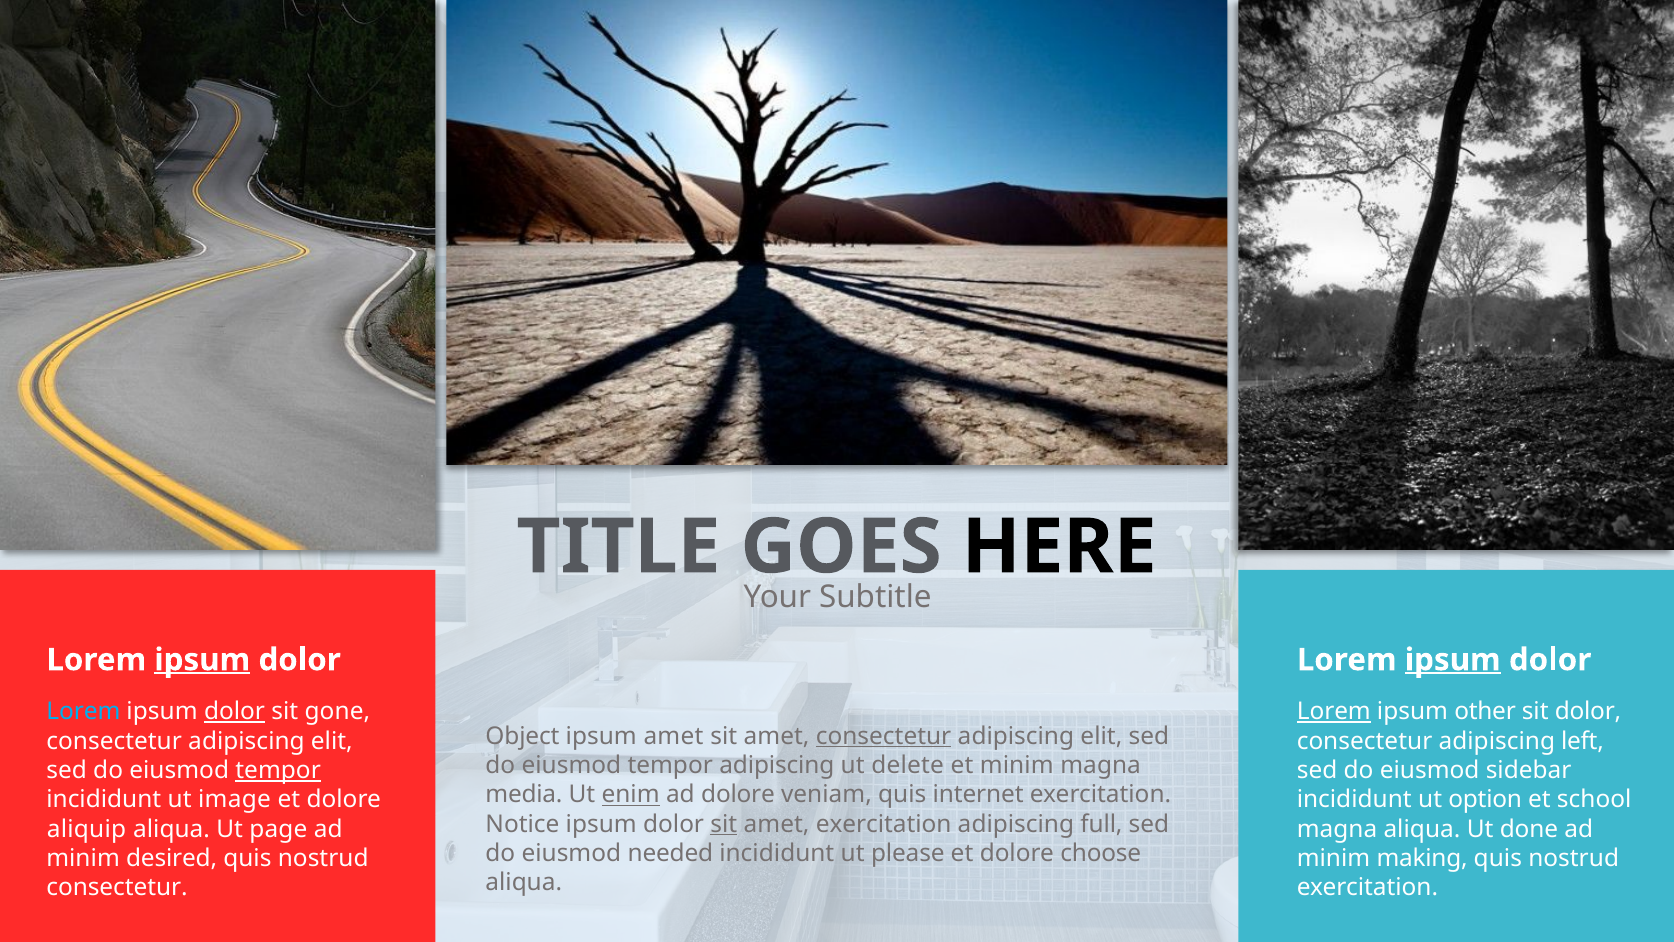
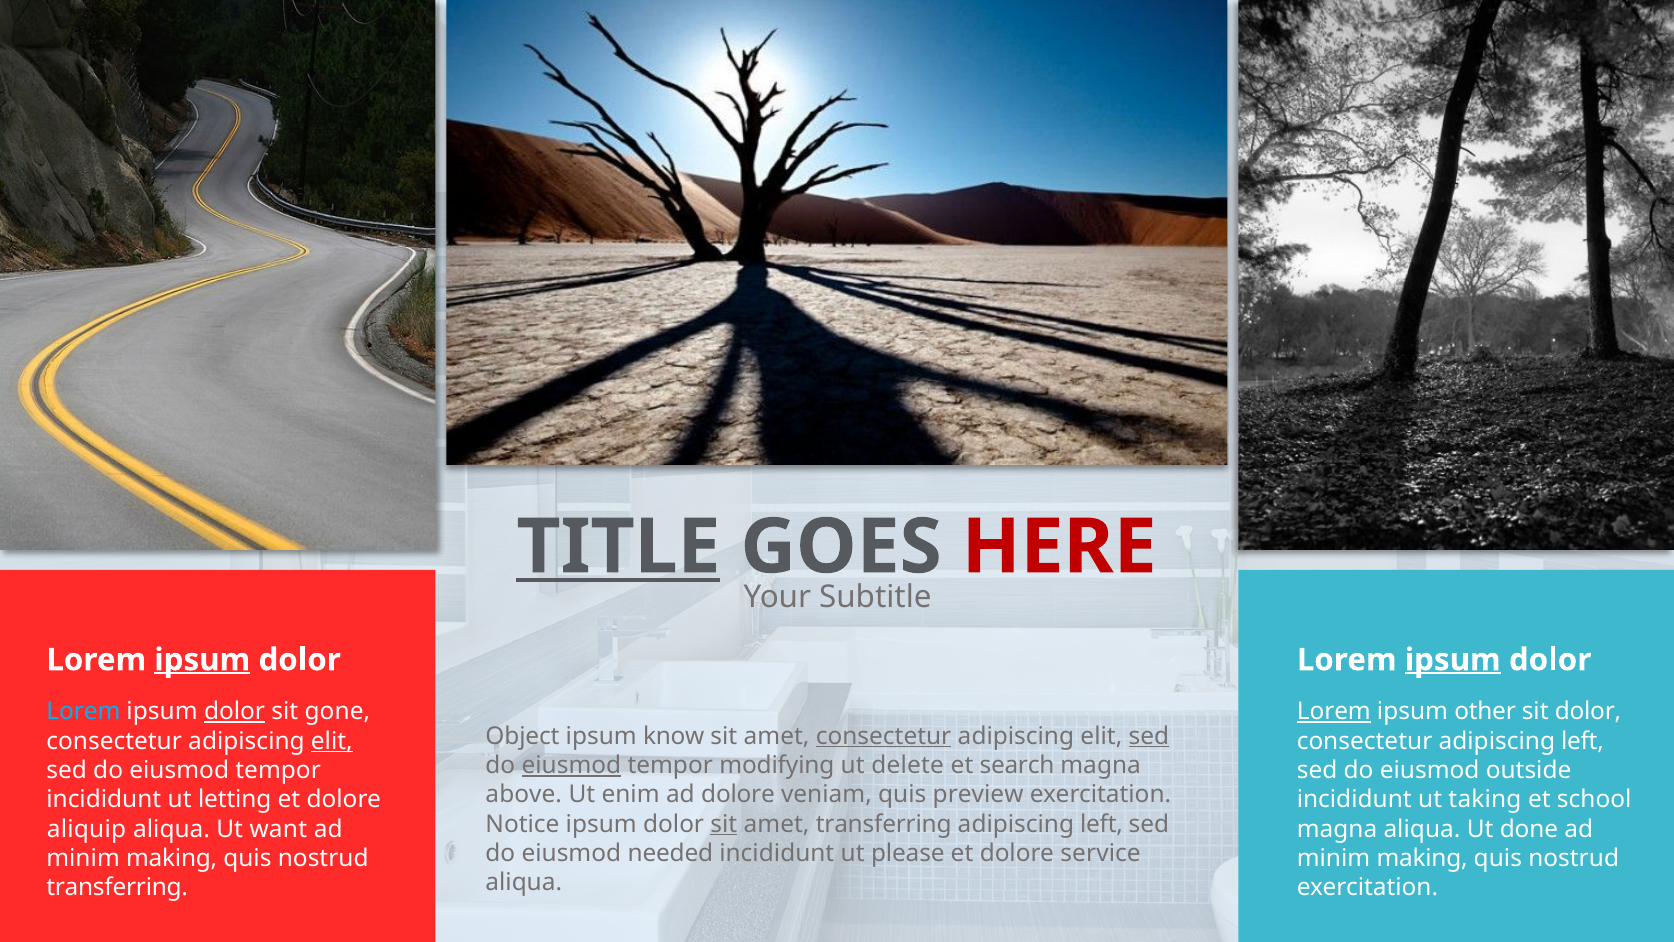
TITLE underline: none -> present (618, 547)
HERE colour: black -> red (1059, 547)
ipsum amet: amet -> know (674, 736)
sed underline: none -> present (1149, 736)
elit underline: none -> present (332, 741)
eiusmod underline: none -> present (571, 765)
tempor adipiscing: adipiscing -> modifying (777, 765)
et minim: minim -> search (1017, 765)
tempor underline: present -> none (278, 770)
sidebar: sidebar -> outside (1529, 770)
media: media -> above (524, 795)
enim underline: present -> none (631, 795)
internet: internet -> preview (978, 795)
image: image -> letting (235, 799)
option: option -> taking (1485, 799)
amet exercitation: exercitation -> transferring (884, 824)
full: full -> left (1102, 824)
page: page -> want (278, 829)
choose: choose -> service (1101, 853)
desired: desired -> making (172, 858)
consectetur: consectetur -> transferring (117, 887)
